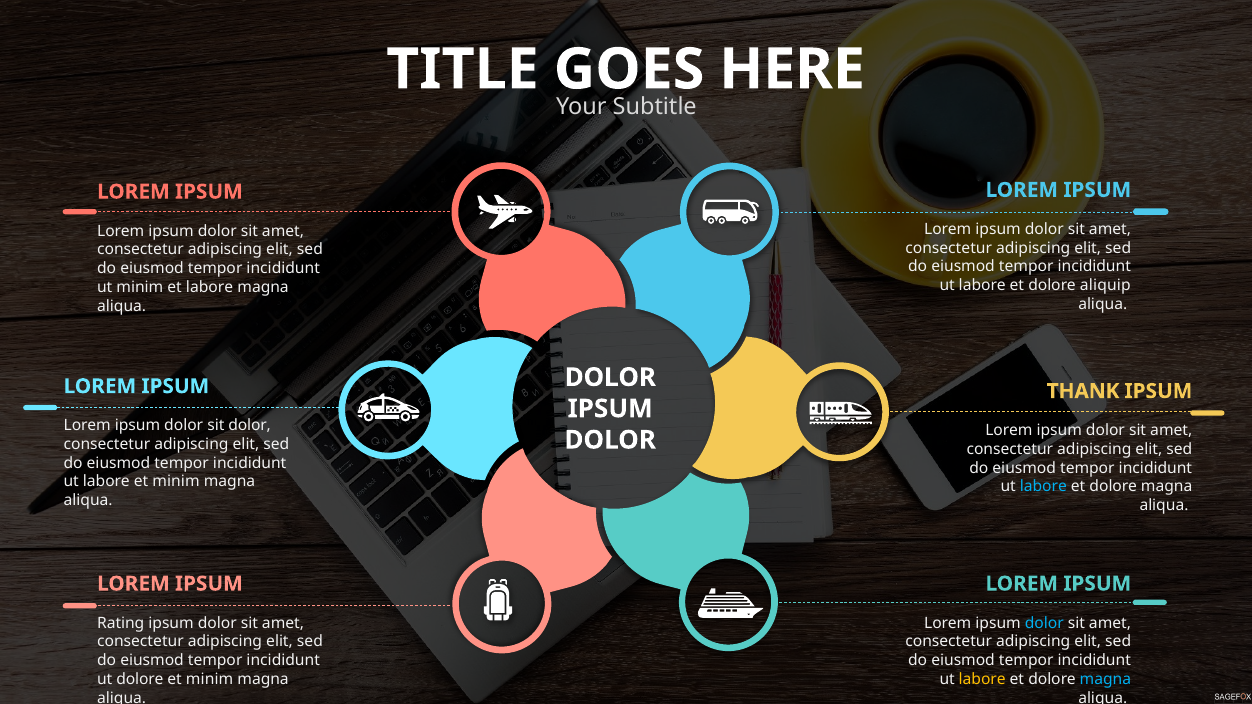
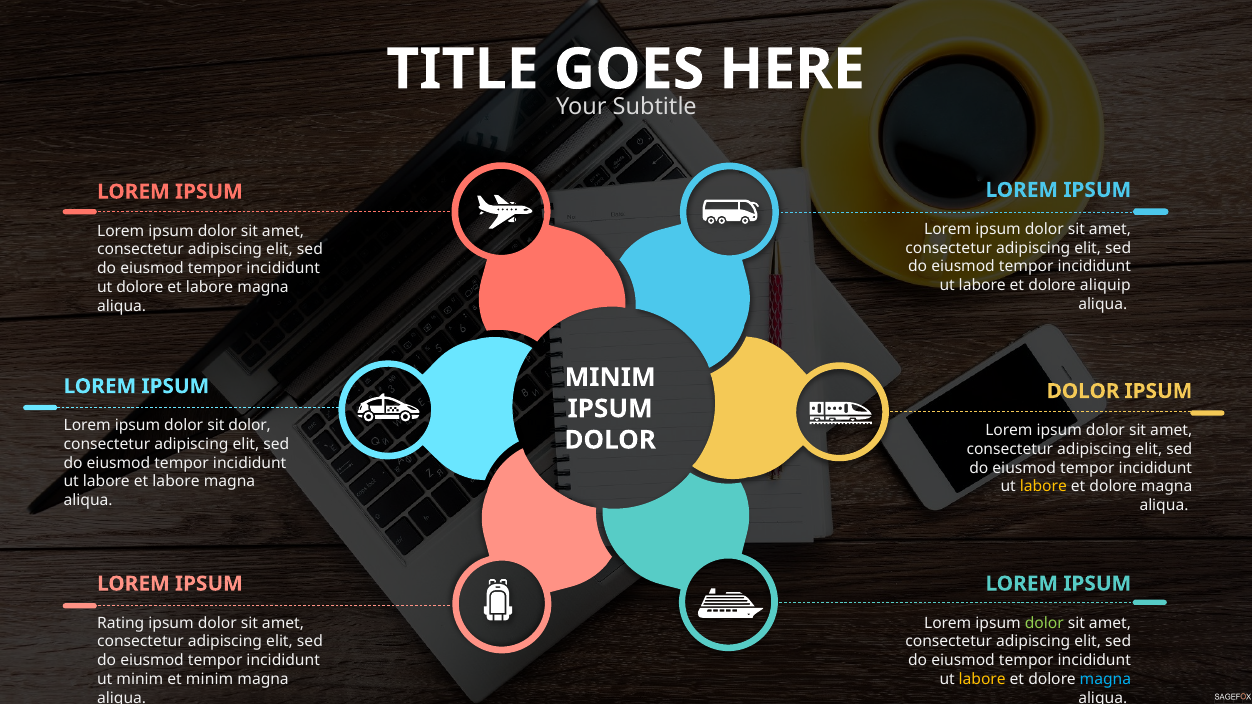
ut minim: minim -> dolore (140, 287)
DOLOR: DOLOR -> MINIM (610, 378)
THANK: THANK -> DOLOR (1083, 391)
labore et minim: minim -> labore (176, 482)
labore colour: light blue -> yellow (1043, 487)
dolor colour: light blue -> light green (1044, 623)
ut dolore: dolore -> minim (140, 679)
